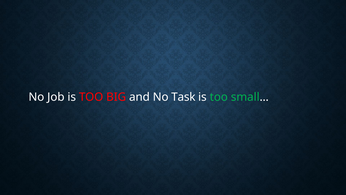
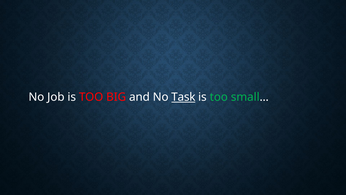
Task underline: none -> present (183, 97)
